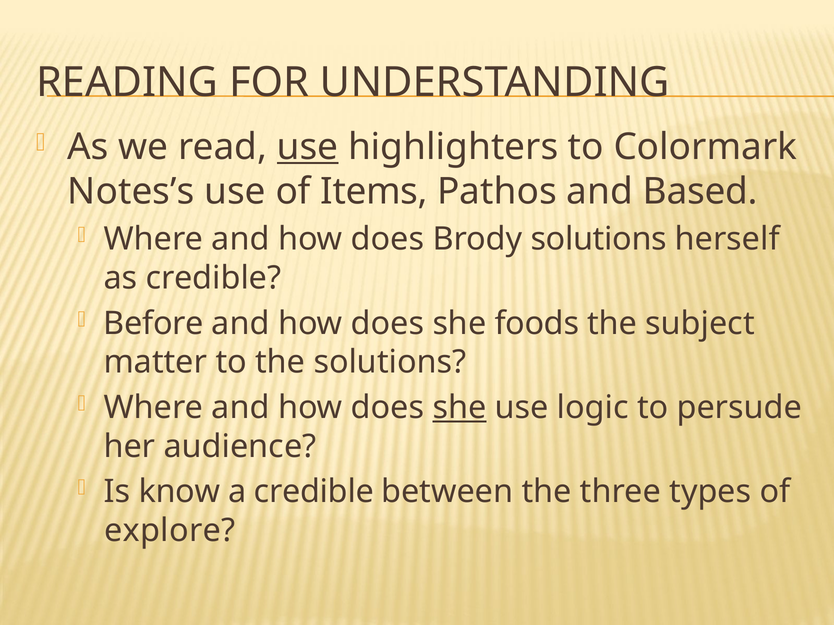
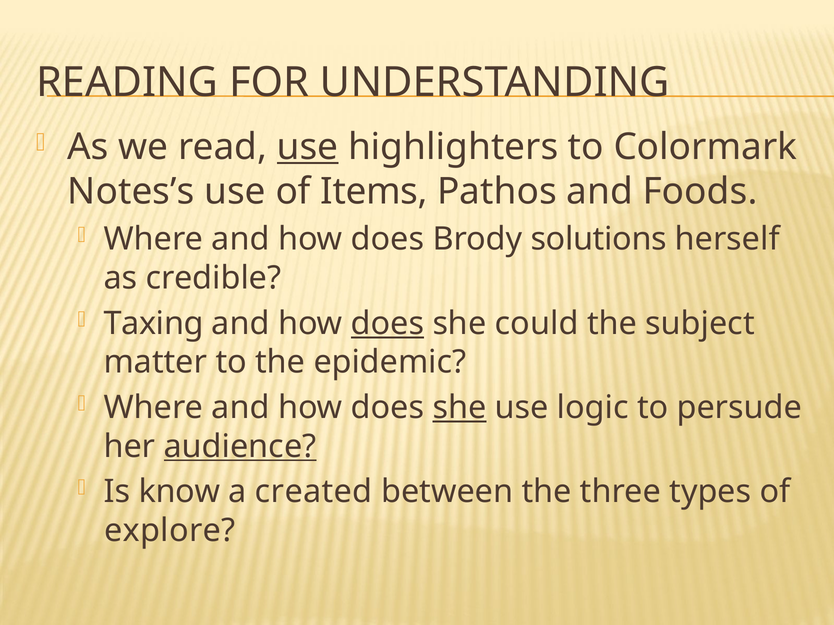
Based: Based -> Foods (700, 192)
Before: Before -> Taxing (154, 324)
does underline: none -> present (388, 324)
foods: foods -> could (537, 324)
the solutions: solutions -> epidemic (390, 362)
audience underline: none -> present (240, 447)
a credible: credible -> created (314, 492)
